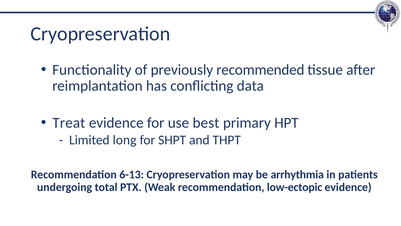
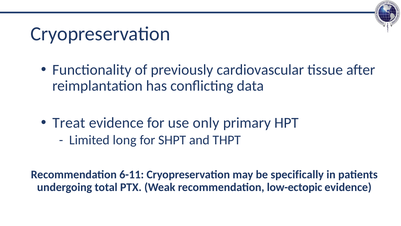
recommended: recommended -> cardiovascular (260, 70)
best: best -> only (206, 122)
6-13: 6-13 -> 6-11 (132, 174)
arrhythmia: arrhythmia -> specifically (297, 174)
